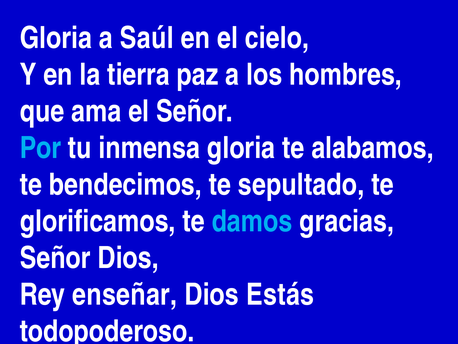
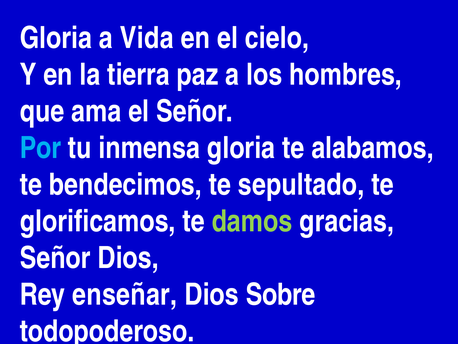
Saúl: Saúl -> Vida (147, 38)
damos colour: light blue -> light green (252, 221)
Estás: Estás -> Sobre (281, 294)
